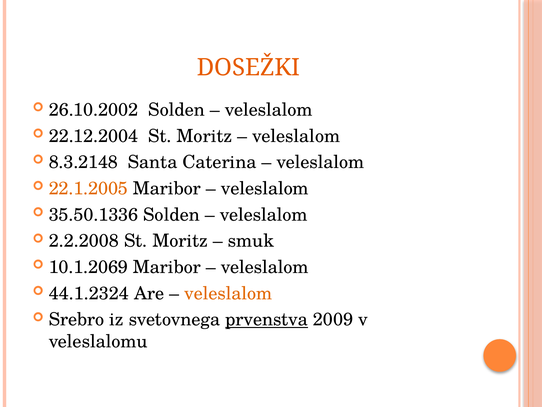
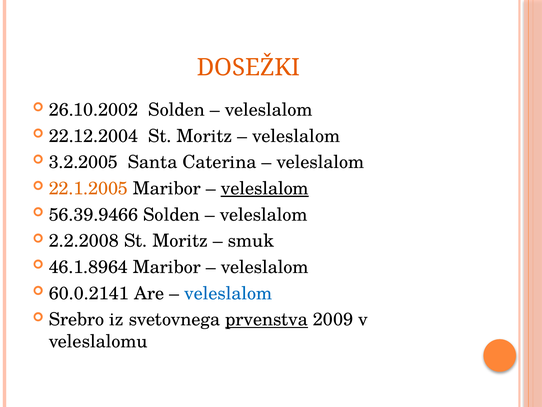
8.3.2148: 8.3.2148 -> 3.2.2005 (83, 162)
veleslalom underline: none -> present (265, 188)
35.50.1336: 35.50.1336 -> 56.39.9466 (94, 214)
10.1.2069: 10.1.2069 -> 46.1.8964 (88, 267)
44.1.2324: 44.1.2324 -> 60.0.2141 (89, 293)
veleslalom colour: orange -> blue (228, 293)
